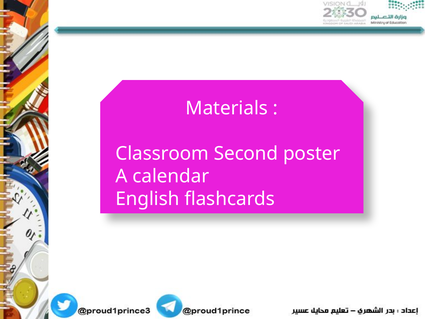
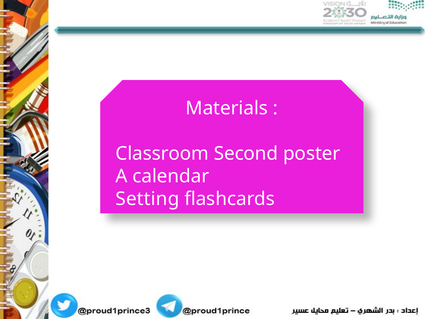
English: English -> Setting (147, 199)
